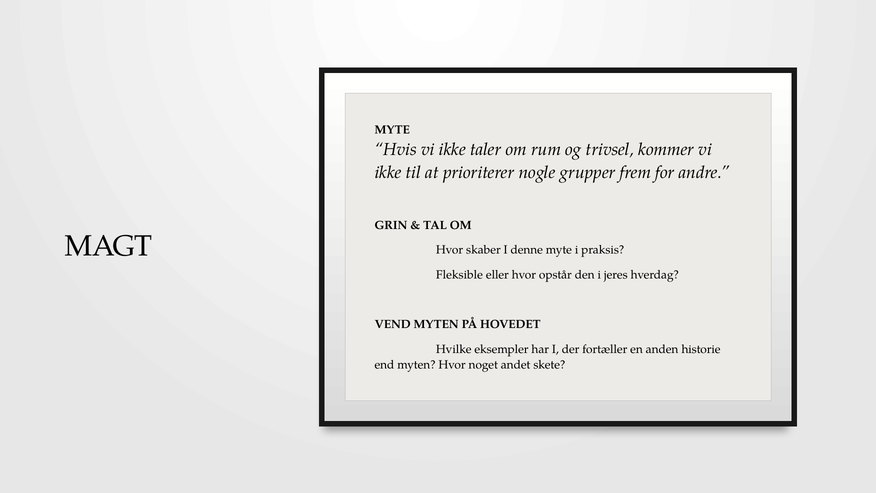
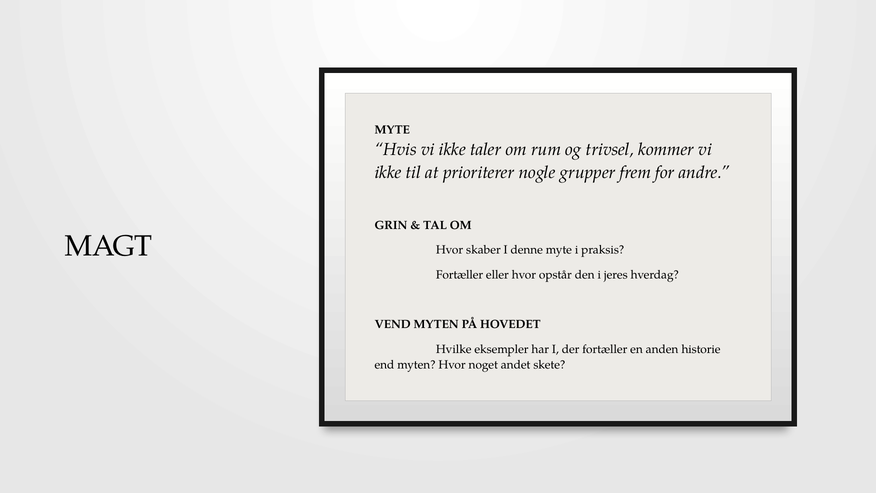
Fleksible: Fleksible -> Fortæller (460, 275)
